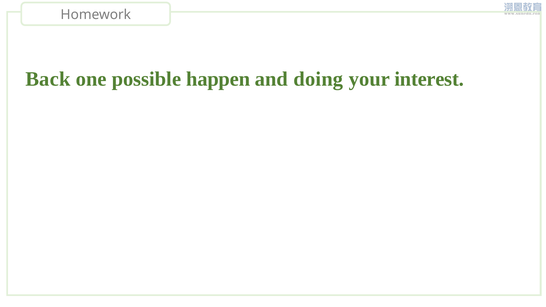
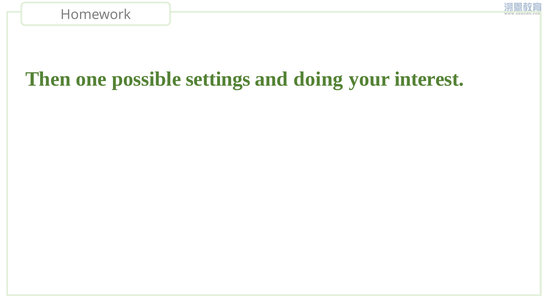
Back: Back -> Then (48, 79)
happen: happen -> settings (218, 79)
